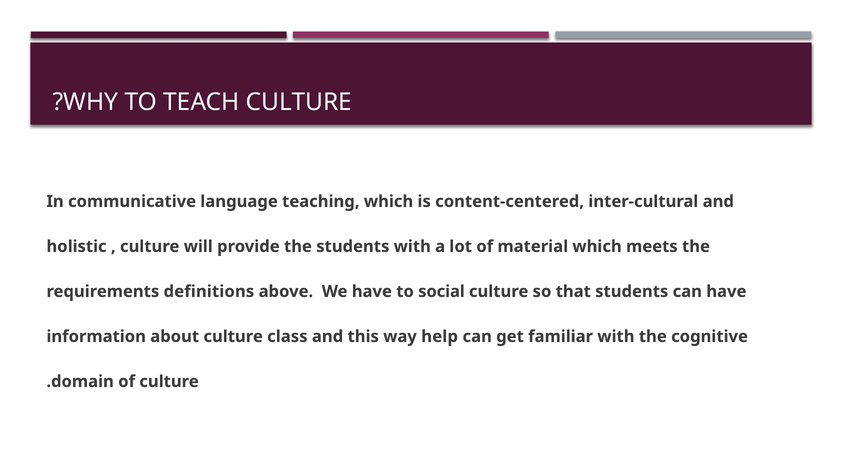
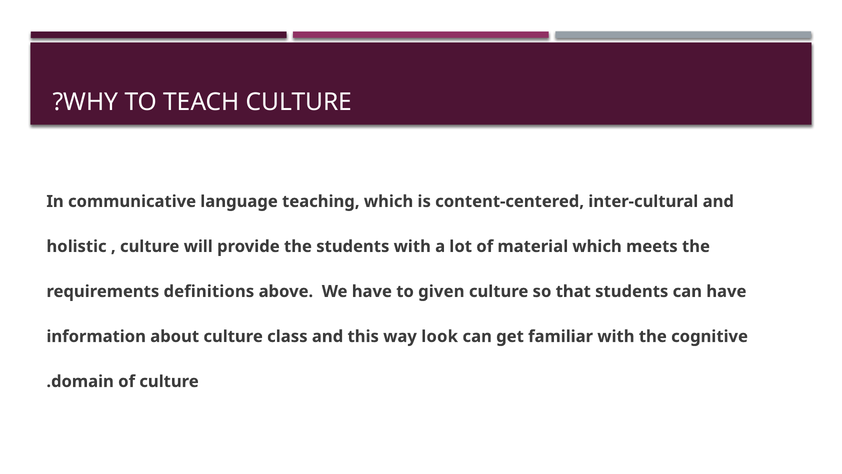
social: social -> given (441, 291)
help: help -> look (440, 336)
